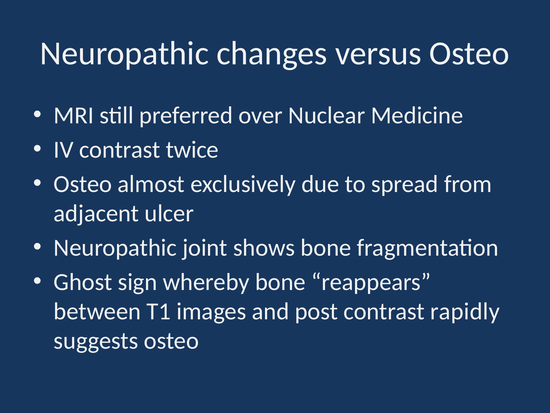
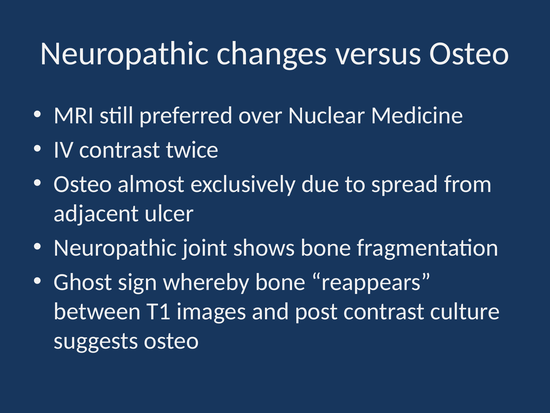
rapidly: rapidly -> culture (465, 311)
